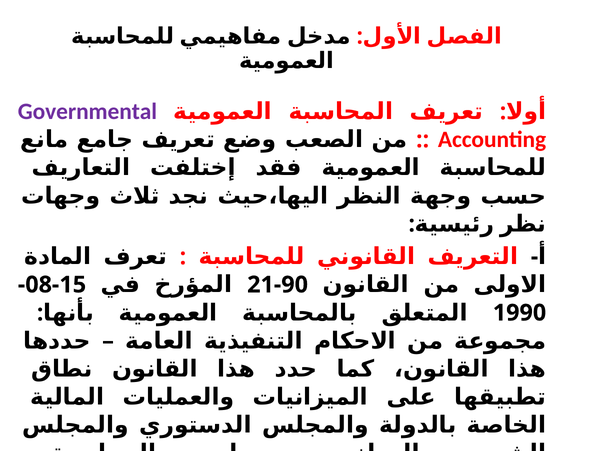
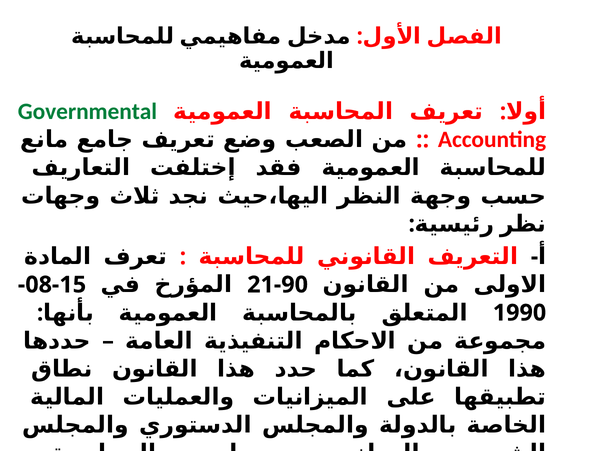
Governmental colour: purple -> green (87, 112)
